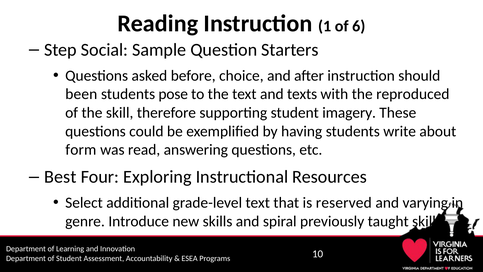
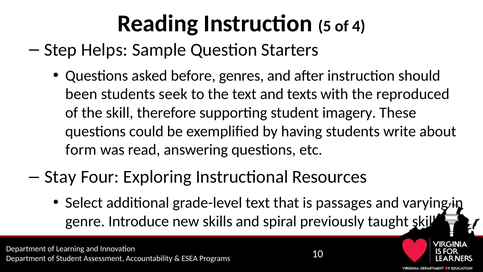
1: 1 -> 5 (325, 26)
6: 6 -> 4 (359, 26)
Social: Social -> Helps (104, 50)
choice: choice -> genres (241, 76)
pose: pose -> seek (173, 94)
Best: Best -> Stay (60, 177)
reserved: reserved -> passages (344, 203)
